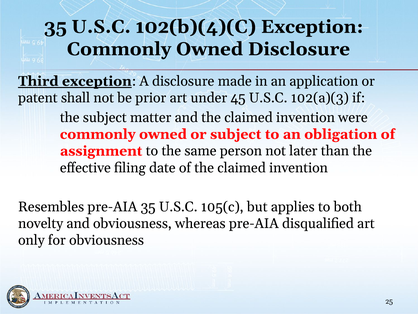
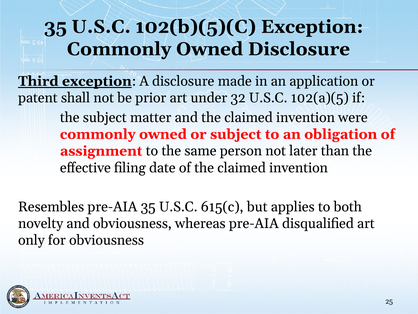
102(b)(4)(C: 102(b)(4)(C -> 102(b)(5)(C (196, 27)
45: 45 -> 32 (238, 98)
102(a)(3: 102(a)(3 -> 102(a)(5 (320, 98)
105(c: 105(c -> 615(c (222, 206)
